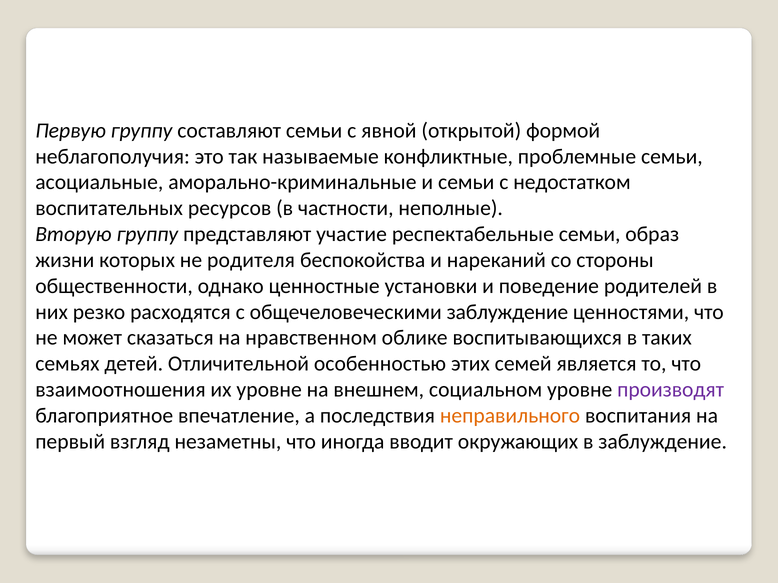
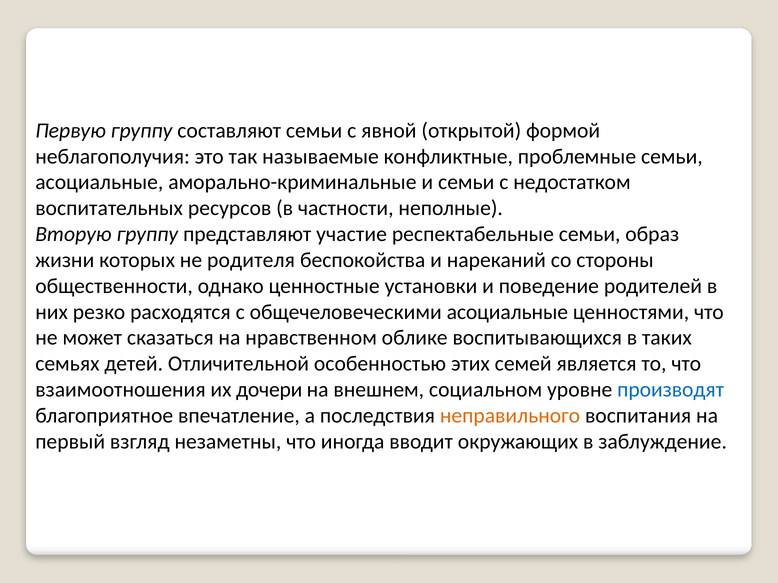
общечеловеческими заблуждение: заблуждение -> асоциальные (507, 312)
их уровне: уровне -> дочери (269, 390)
производят colour: purple -> blue (671, 390)
